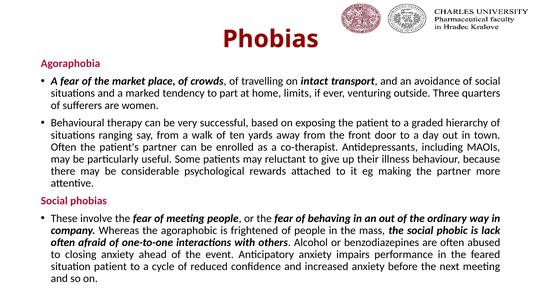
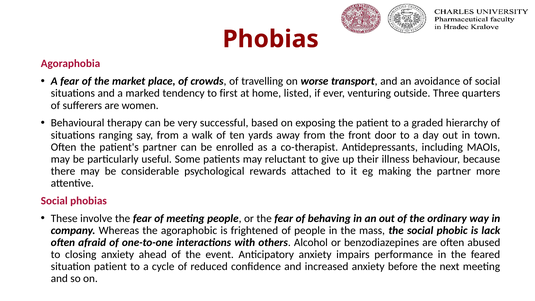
intact: intact -> worse (314, 81)
part: part -> first (229, 93)
limits: limits -> listed (298, 93)
